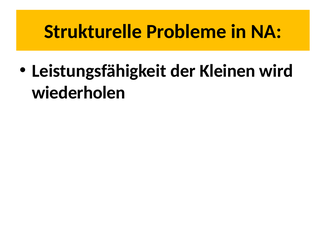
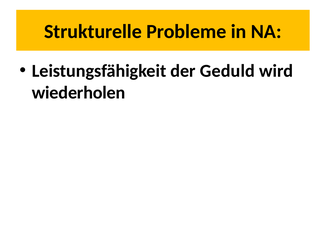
Kleinen: Kleinen -> Geduld (227, 71)
